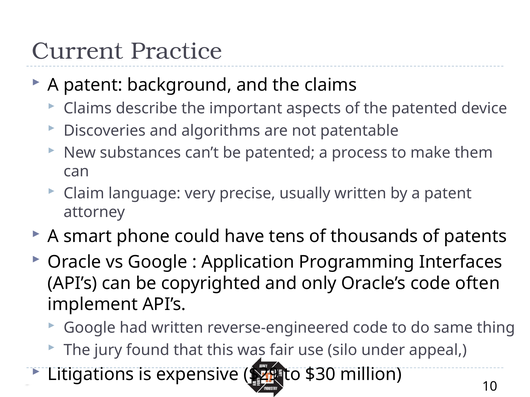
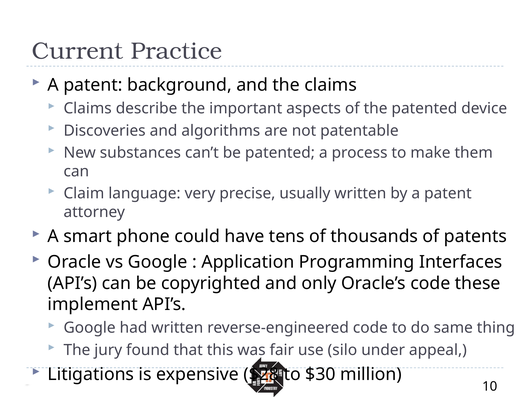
often: often -> these (478, 284)
$29: $29 -> $28 (261, 375)
